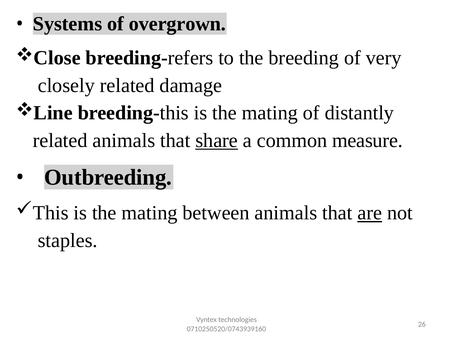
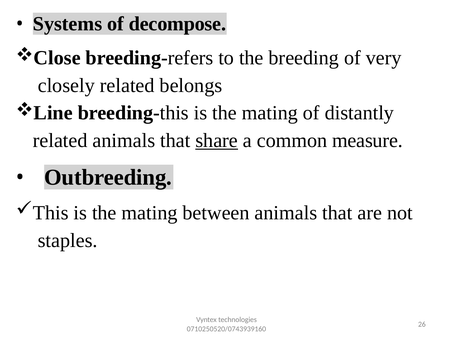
overgrown: overgrown -> decompose (177, 24)
damage: damage -> belongs (191, 85)
are underline: present -> none (370, 213)
